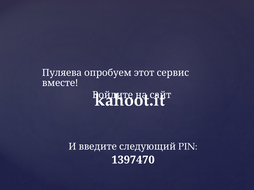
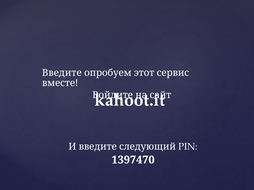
Пуляева: Пуляева -> Введите (62, 73)
